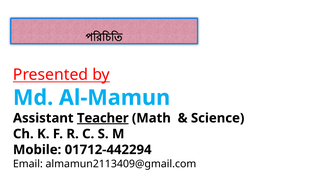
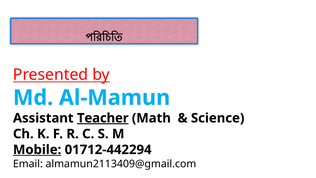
Mobile underline: none -> present (37, 150)
